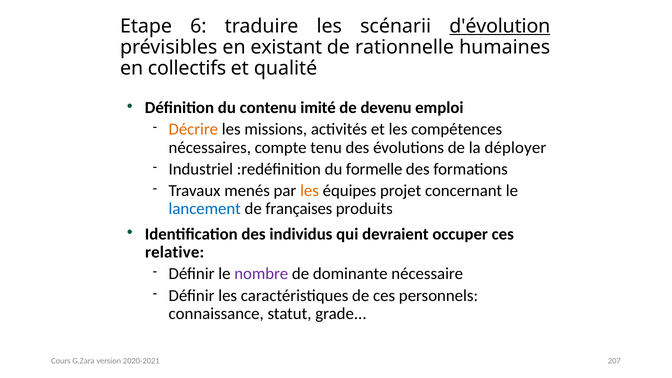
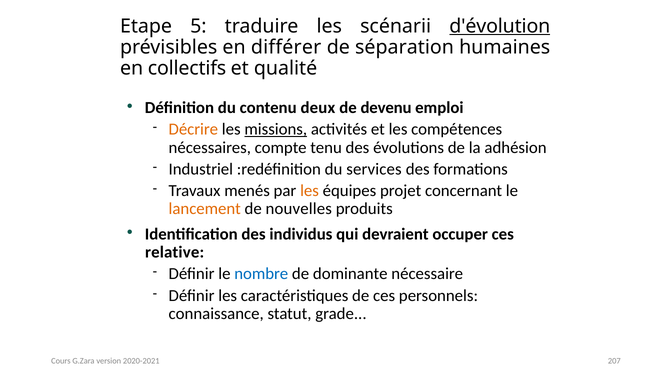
6: 6 -> 5 (198, 26)
existant: existant -> différer (286, 47)
rationnelle: rationnelle -> séparation (404, 47)
imité: imité -> deux (318, 108)
missions underline: none -> present (276, 129)
déployer: déployer -> adhésion (516, 148)
formelle: formelle -> services (374, 169)
lancement colour: blue -> orange (205, 209)
françaises: françaises -> nouvelles (299, 209)
nombre colour: purple -> blue (261, 274)
